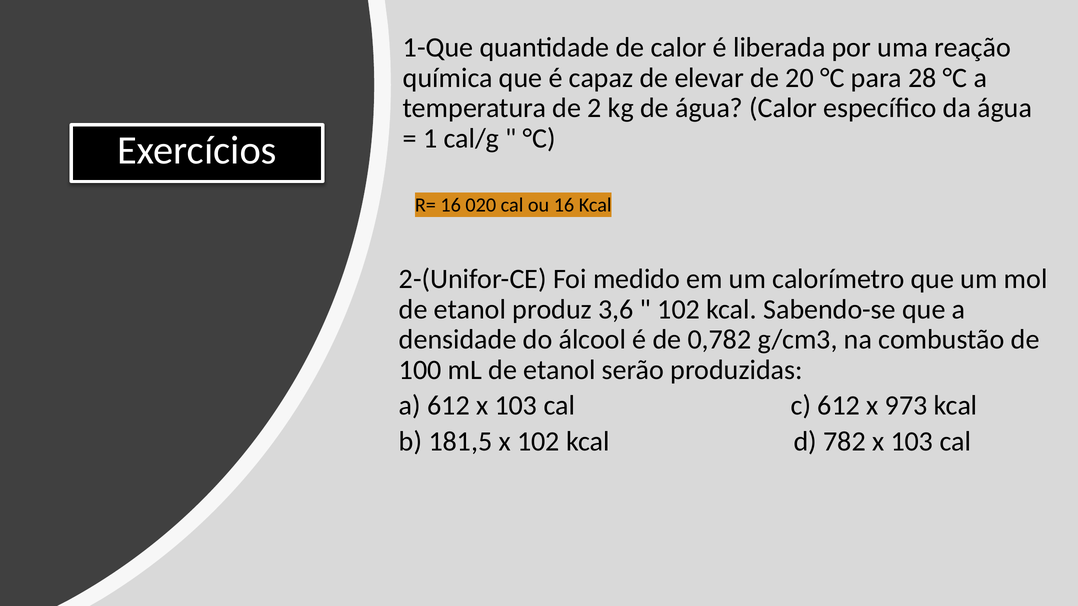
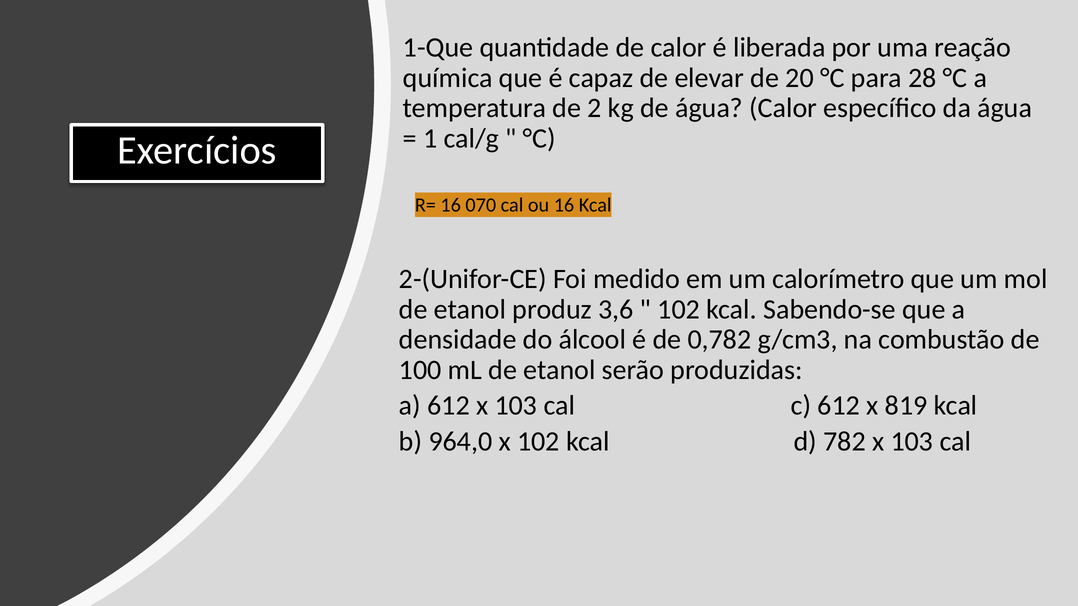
020: 020 -> 070 (481, 205)
973: 973 -> 819 (906, 406)
181,5: 181,5 -> 964,0 (460, 442)
